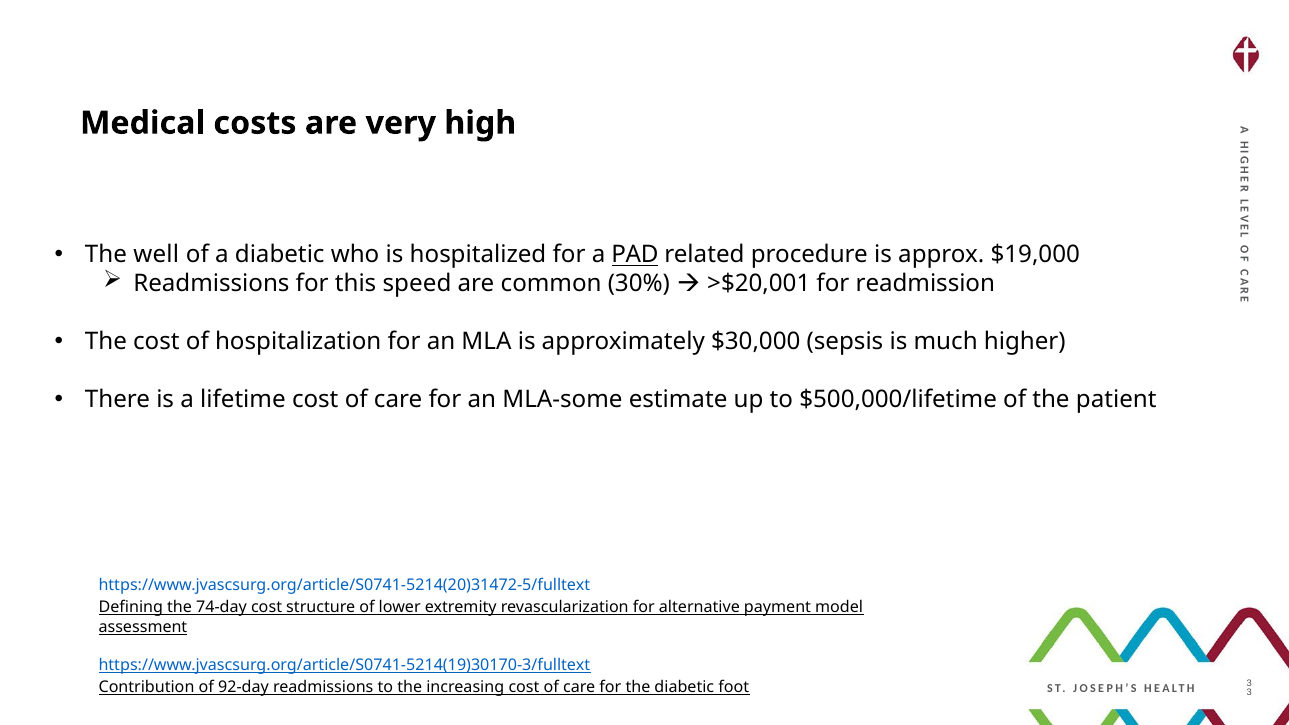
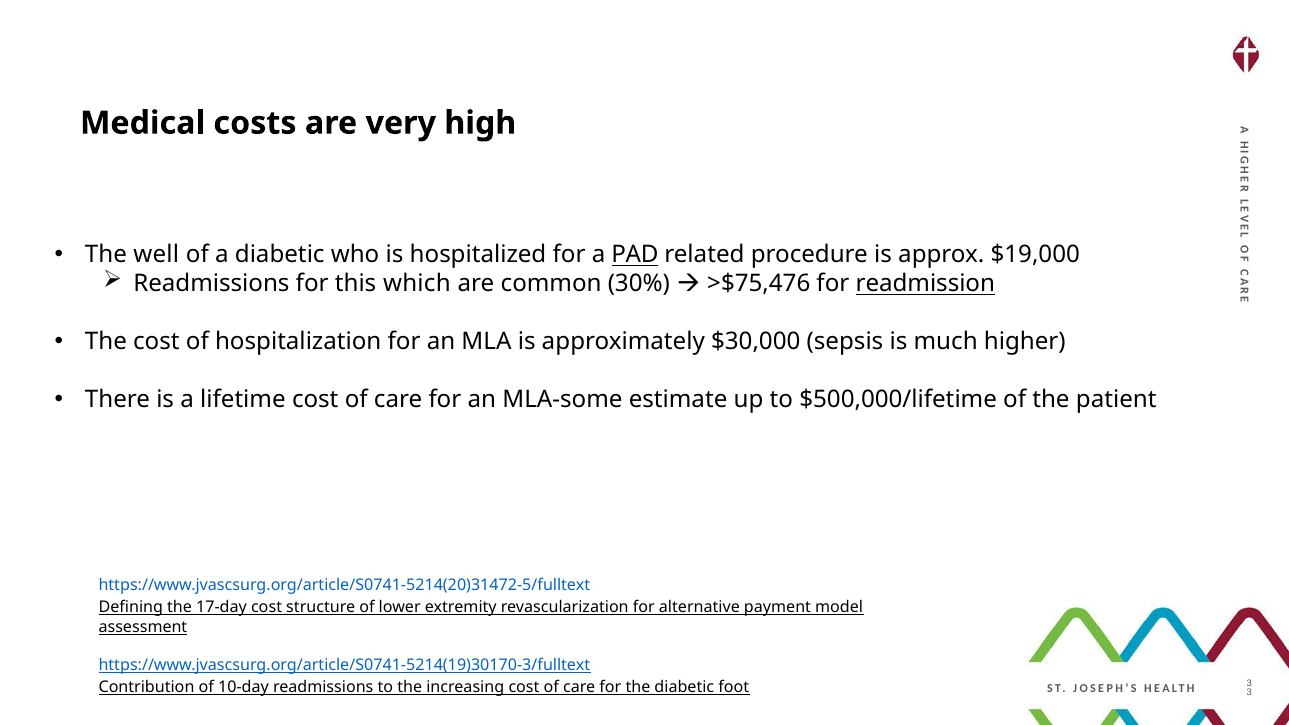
speed: speed -> which (417, 284)
>$20,001: >$20,001 -> >$75,476 (759, 284)
readmission underline: none -> present (925, 284)
74-day: 74-day -> 17-day (221, 608)
92-day: 92-day -> 10-day (243, 688)
